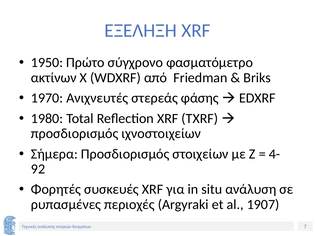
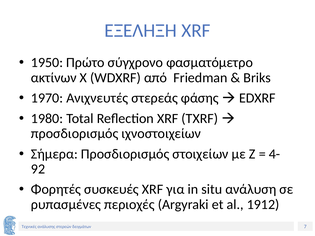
1907: 1907 -> 1912 (263, 205)
